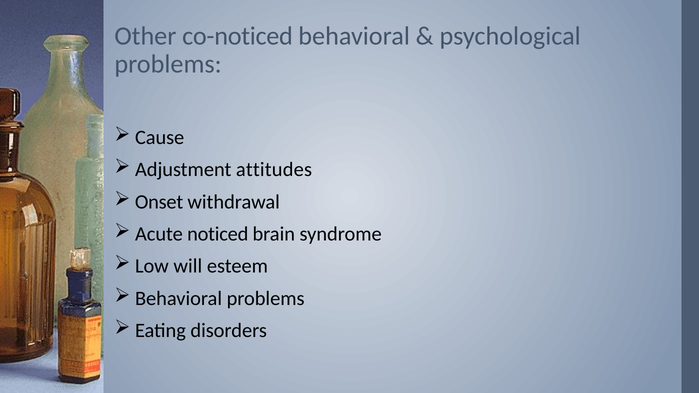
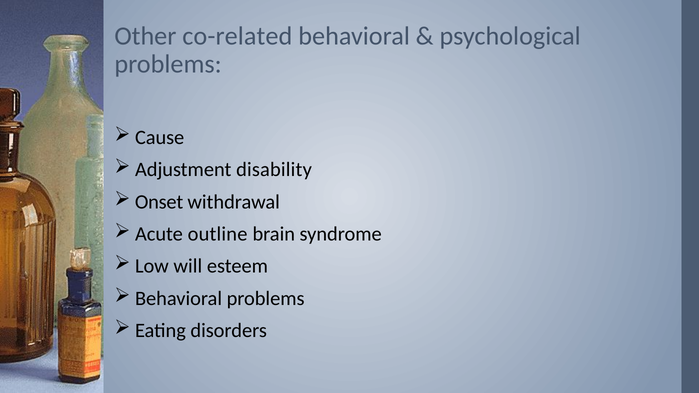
co-noticed: co-noticed -> co-related (237, 36)
attitudes: attitudes -> disability (274, 170)
noticed: noticed -> outline (218, 234)
